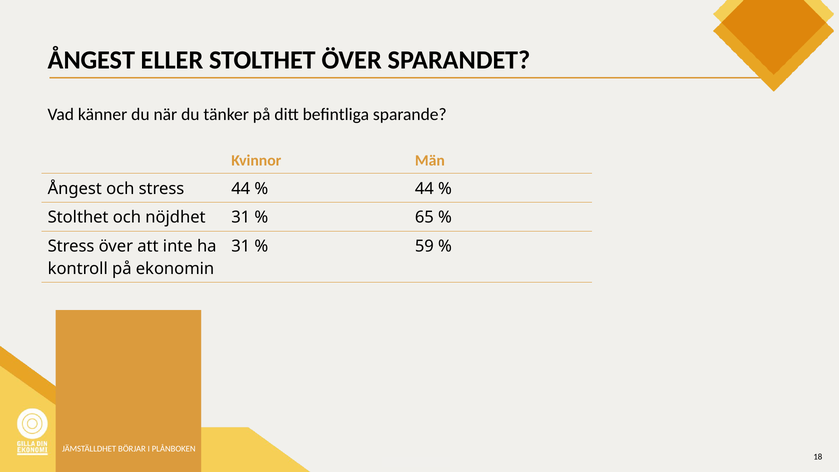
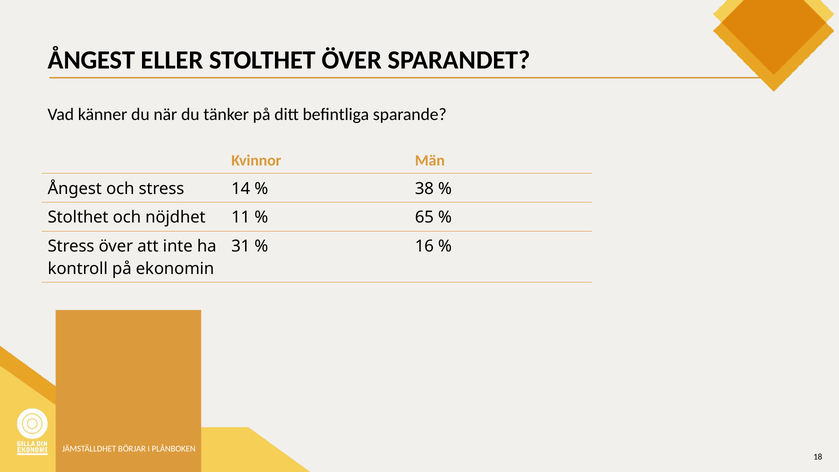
stress 44: 44 -> 14 (241, 189)
44: 44 -> 38 (424, 189)
nöjdhet 31: 31 -> 11 (241, 217)
59: 59 -> 16 (424, 246)
